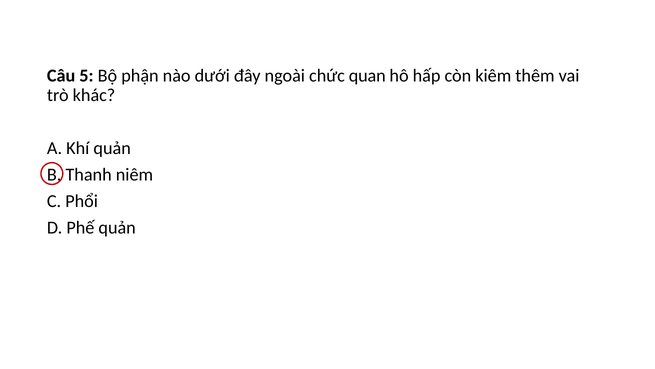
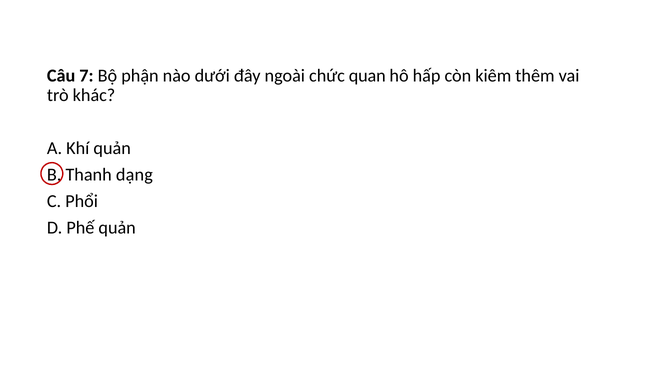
5: 5 -> 7 (86, 75)
niêm: niêm -> dạng (134, 174)
